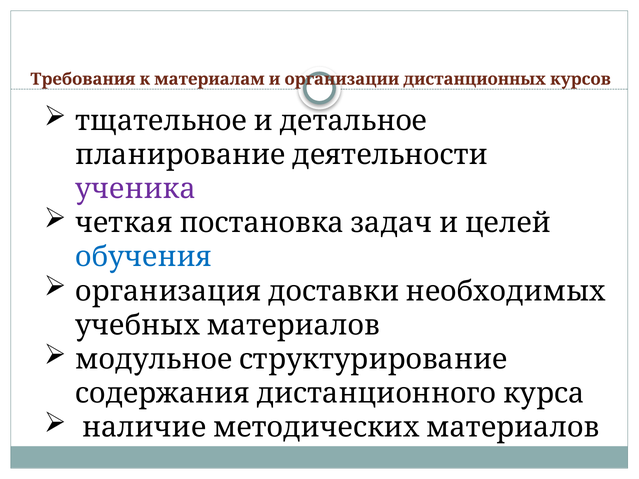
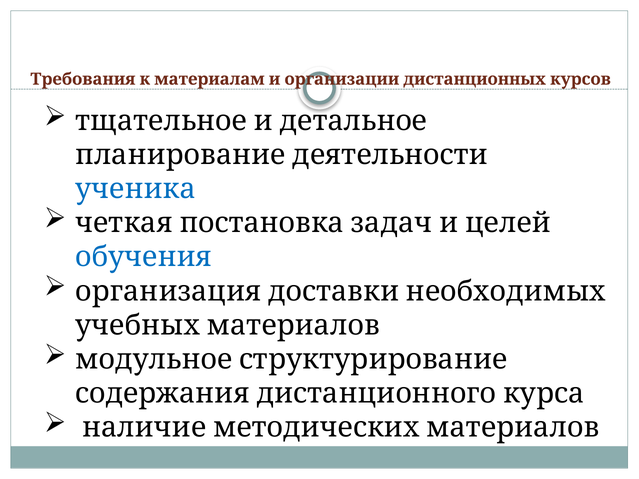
ученика colour: purple -> blue (136, 189)
